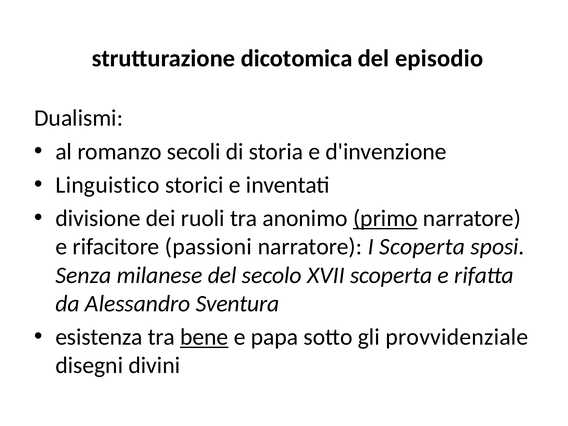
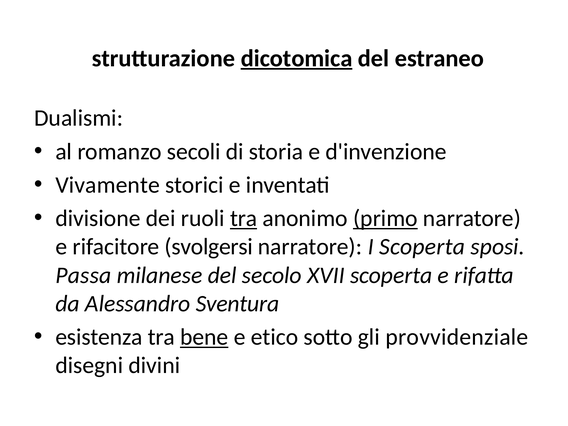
dicotomica underline: none -> present (297, 58)
episodio: episodio -> estraneo (439, 58)
Linguistico: Linguistico -> Vivamente (108, 185)
tra underline: none -> present (244, 218)
passioni: passioni -> svolgersi (209, 247)
Senza: Senza -> Passa (83, 275)
papa: papa -> etico (275, 337)
